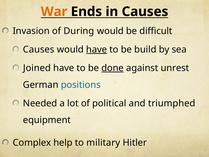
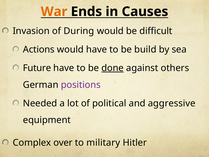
Causes: Causes -> Actions (39, 49)
have underline: present -> none (97, 49)
Joined: Joined -> Future (37, 68)
unrest: unrest -> others (175, 68)
positions colour: blue -> purple (81, 85)
triumphed: triumphed -> aggressive (172, 103)
help: help -> over (63, 142)
